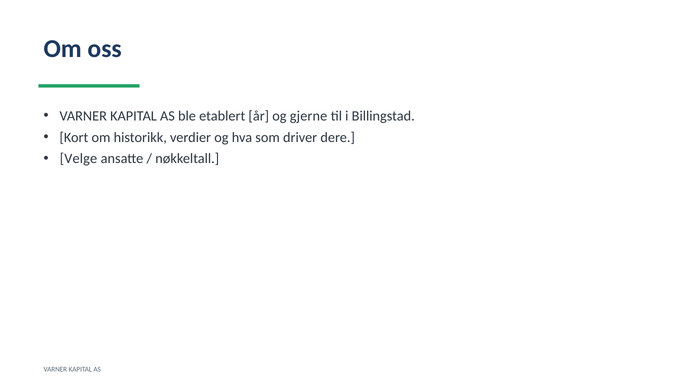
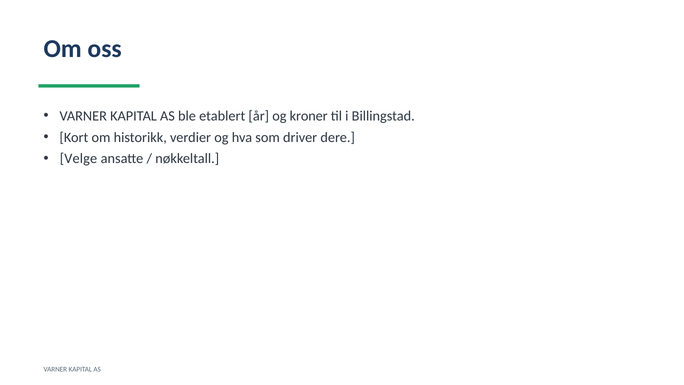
gjerne: gjerne -> kroner (309, 116)
